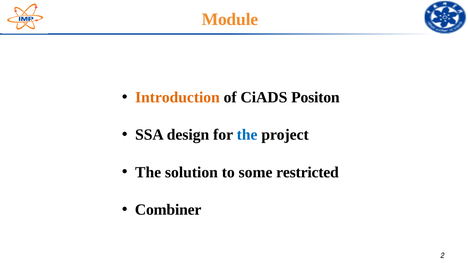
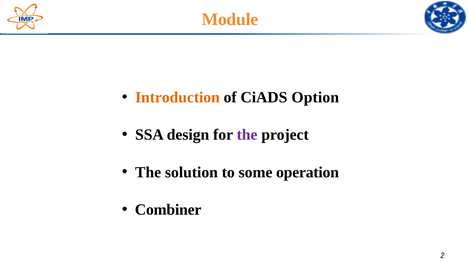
Positon: Positon -> Option (315, 97)
the colour: blue -> purple (247, 135)
restricted: restricted -> operation (308, 172)
